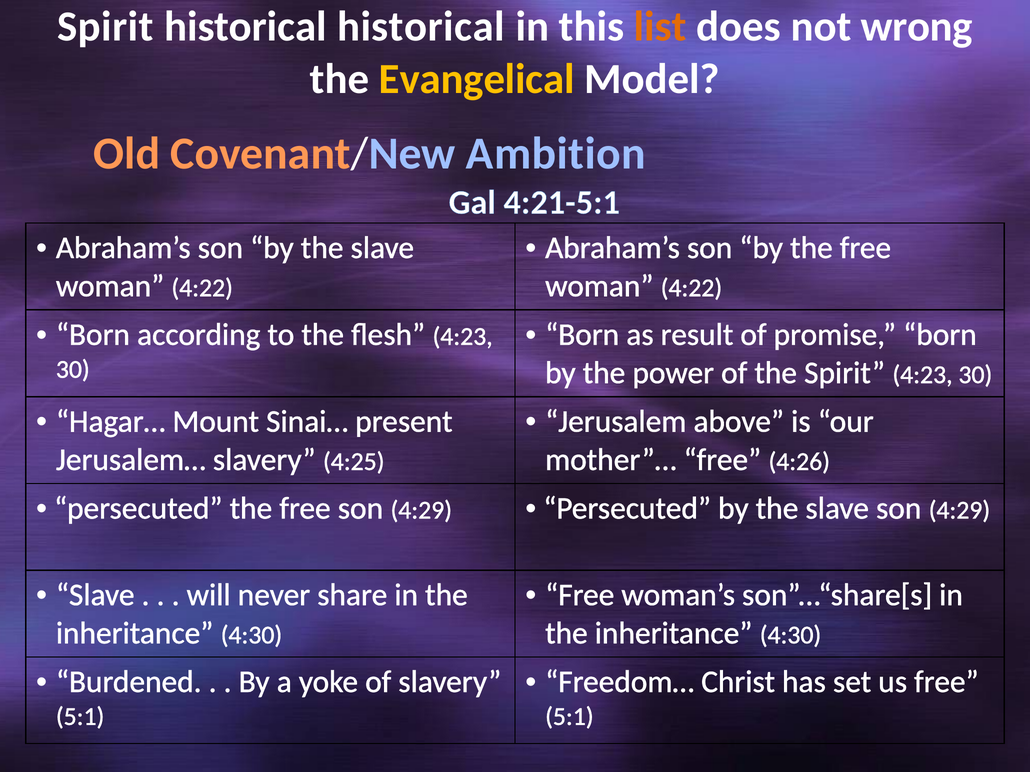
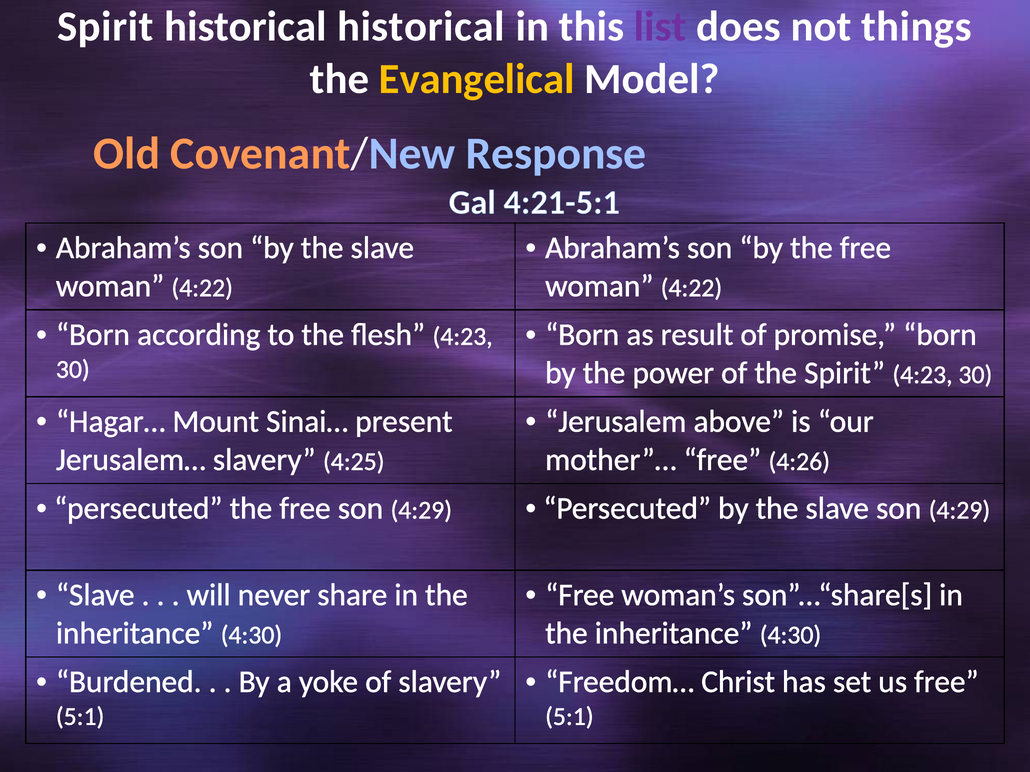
list colour: orange -> purple (660, 27)
wrong: wrong -> things (916, 27)
Ambition: Ambition -> Response (556, 154)
